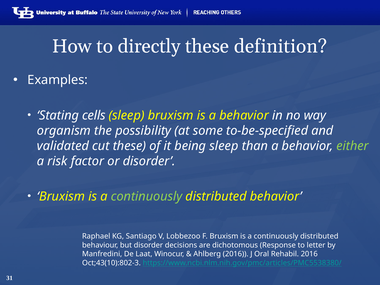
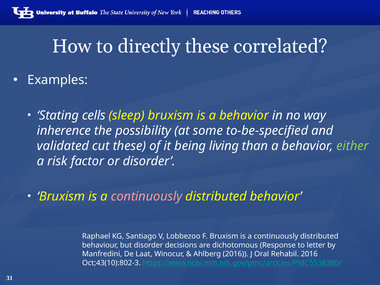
definition: definition -> correlated (281, 46)
organism: organism -> inherence (64, 131)
being sleep: sleep -> living (224, 146)
continuously colour: light green -> pink (147, 197)
